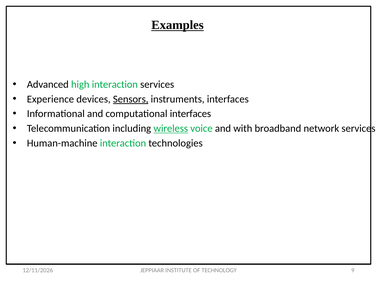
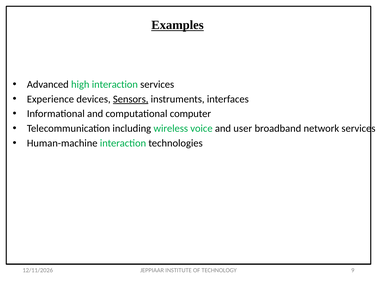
computational interfaces: interfaces -> computer (190, 114)
wireless underline: present -> none (171, 128)
with: with -> user (243, 128)
